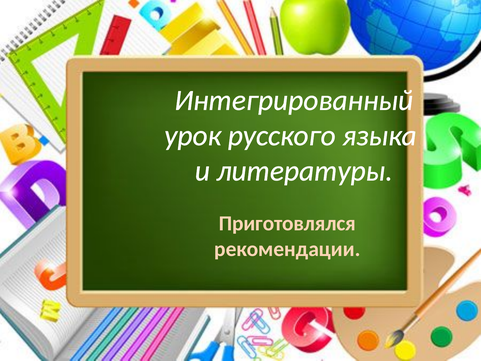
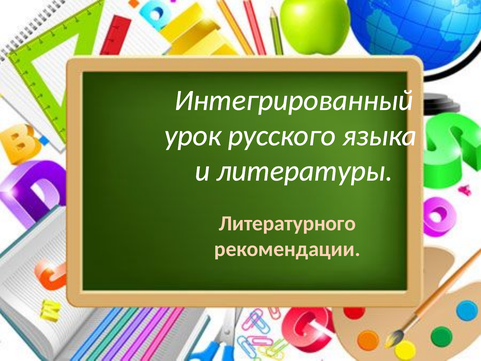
Приготовлялся: Приготовлялся -> Литературного (287, 223)
